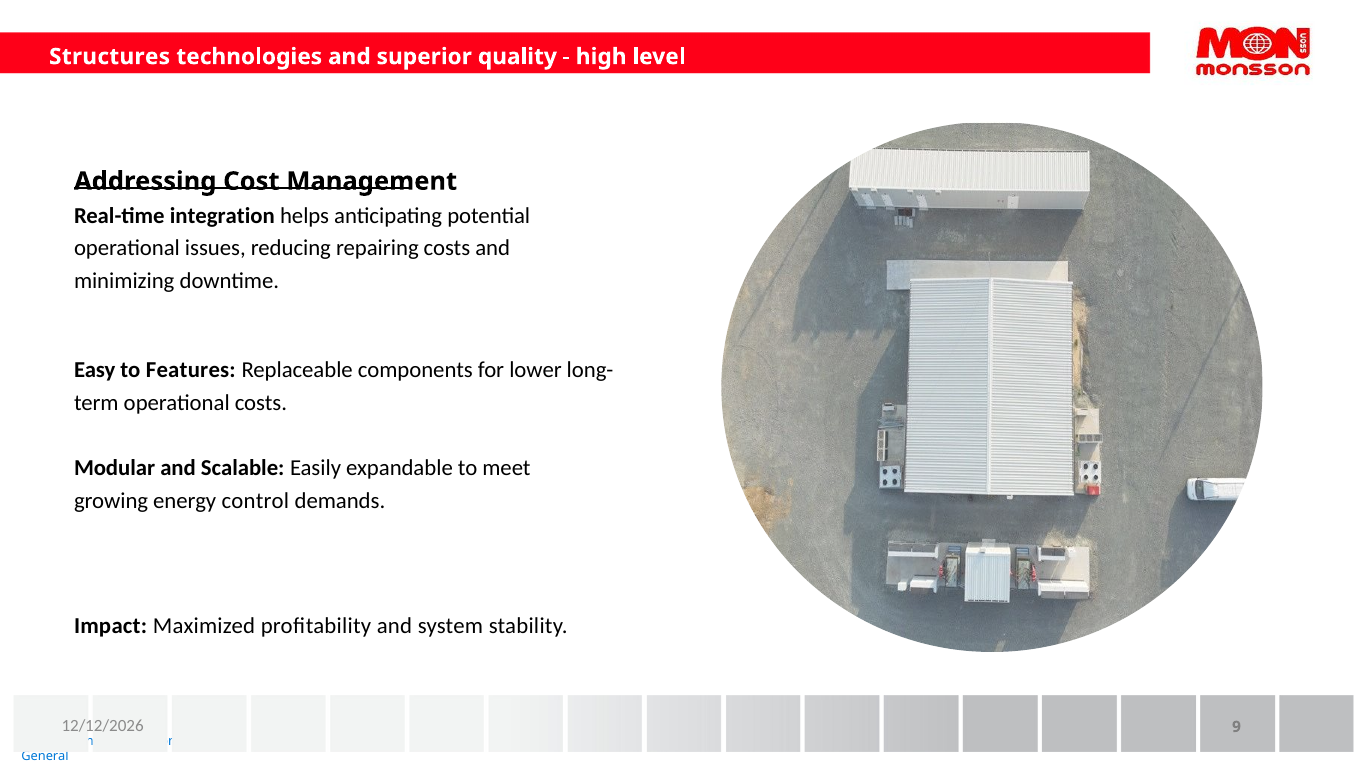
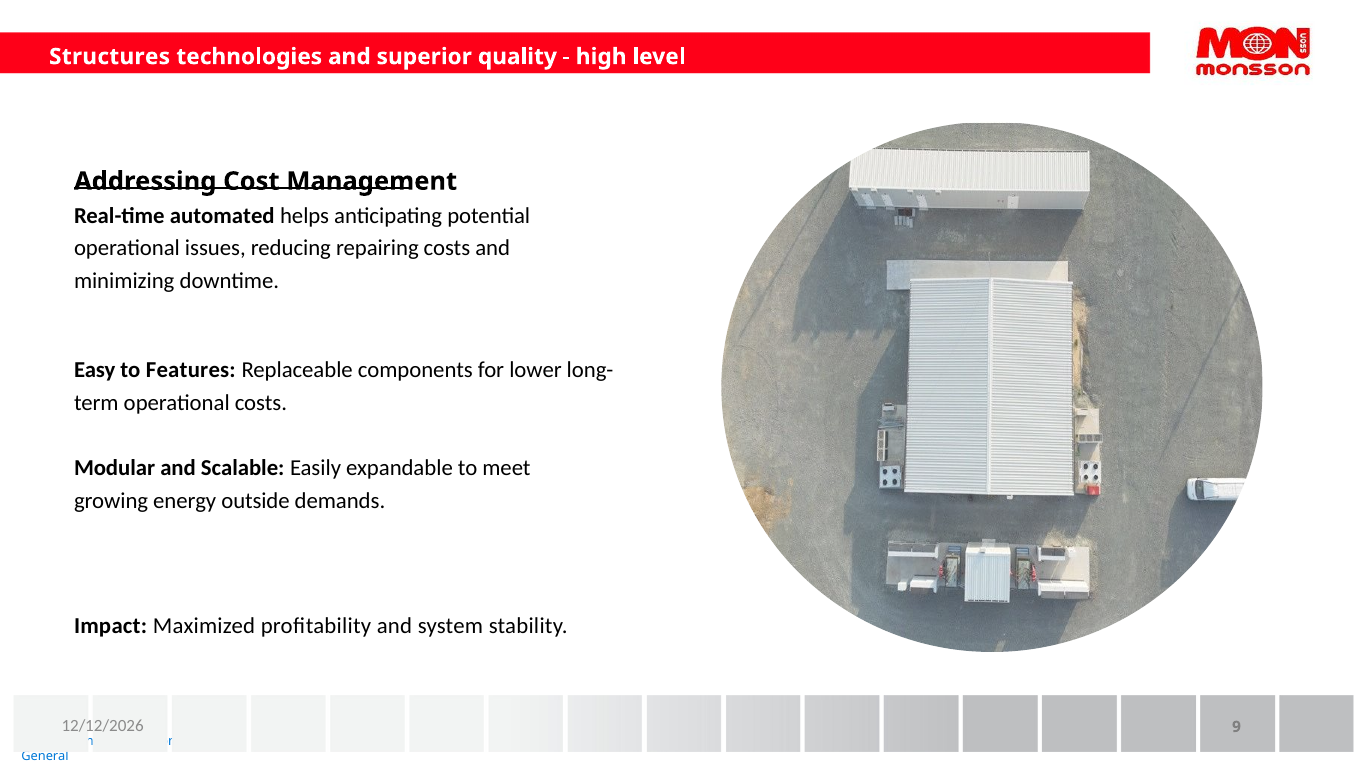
integration: integration -> automated (222, 215)
control: control -> outside (256, 501)
